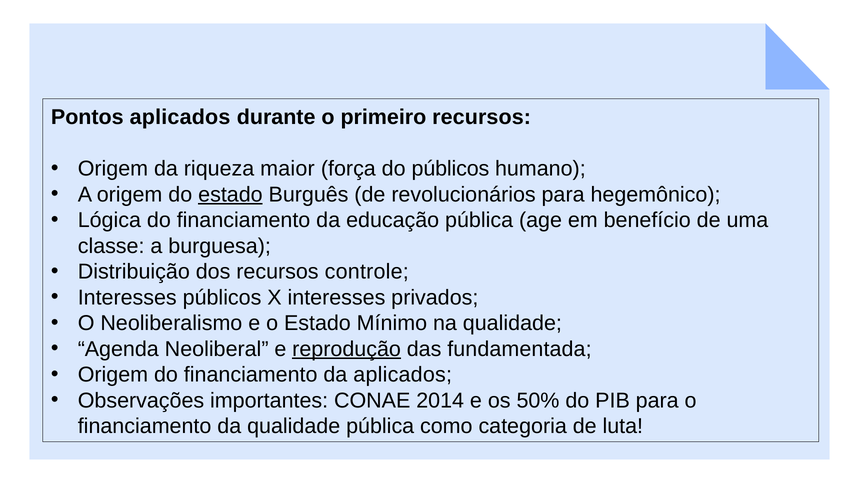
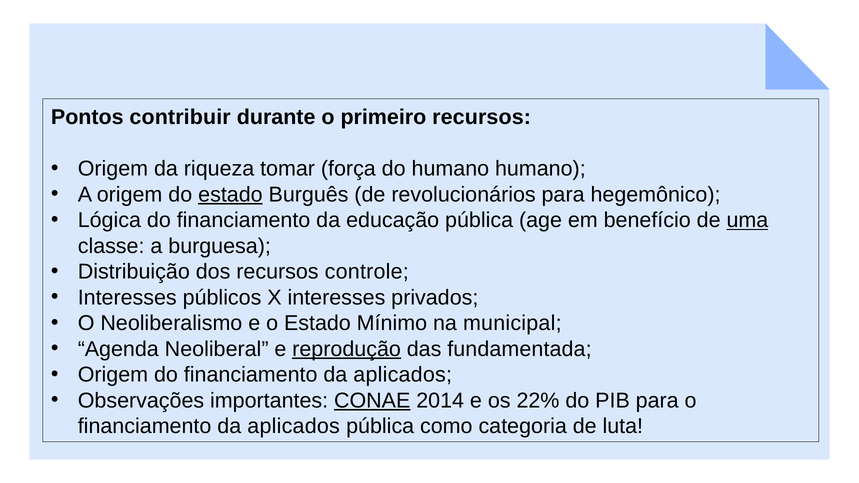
Pontos aplicados: aplicados -> contribuir (180, 117)
maior: maior -> tomar (288, 169)
do públicos: públicos -> humano (450, 169)
uma underline: none -> present (747, 220)
na qualidade: qualidade -> municipal (512, 323)
CONAE underline: none -> present (372, 401)
50%: 50% -> 22% (538, 401)
qualidade: qualidade -> aplicados (294, 426)
